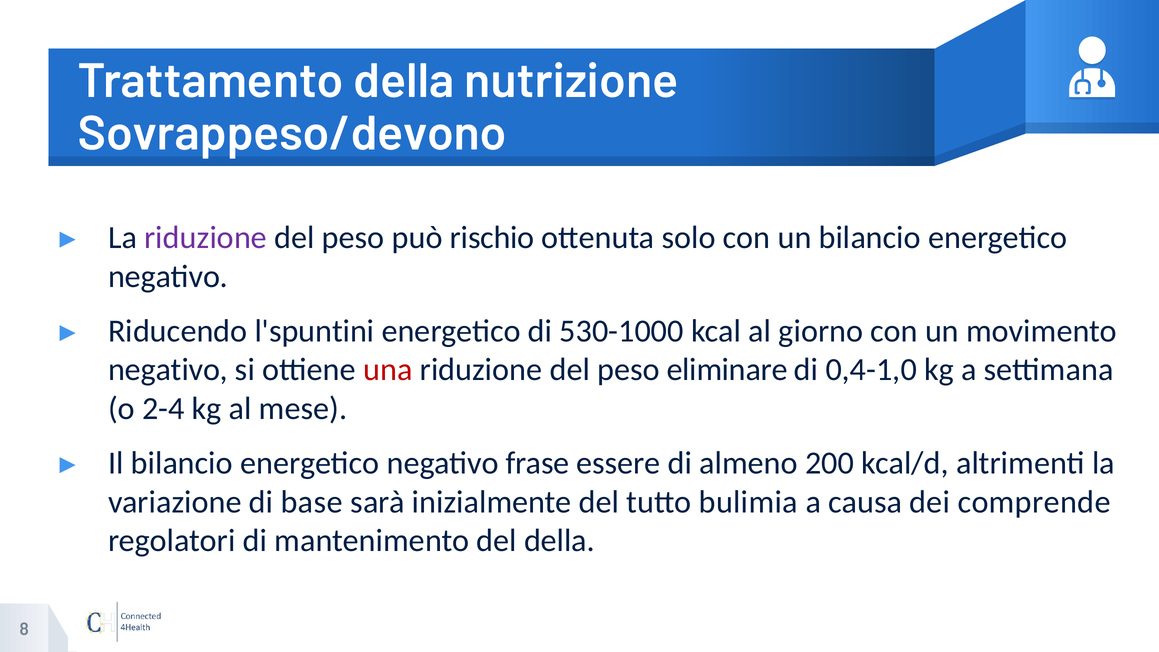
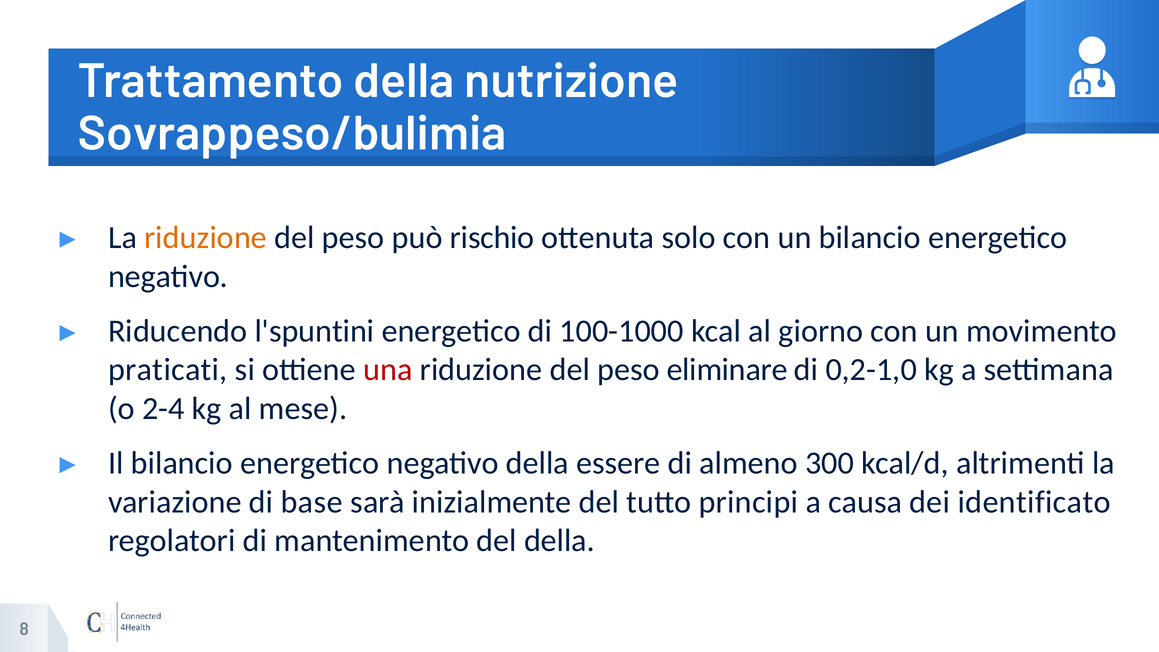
Sovrappeso/devono: Sovrappeso/devono -> Sovrappeso/bulimia (292, 134)
riduzione colour: purple -> orange (206, 238)
530-1000: 530-1000 -> 100-1000 (621, 331)
negativo: negativo -> praticati (168, 370)
0,4-1,0: 0,4-1,0 -> 0,2-1,0 (871, 370)
negativo frase: frase -> della (537, 463)
200: 200 -> 300 (830, 463)
bulimia: bulimia -> principi (748, 502)
comprende: comprende -> identificato (1034, 502)
